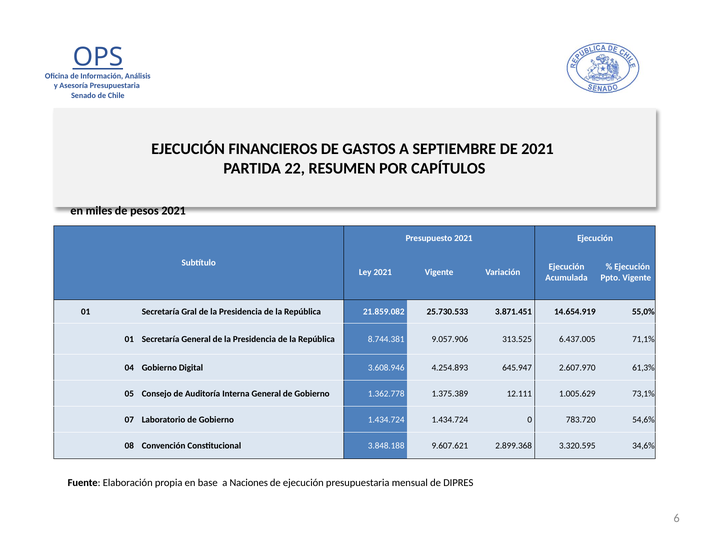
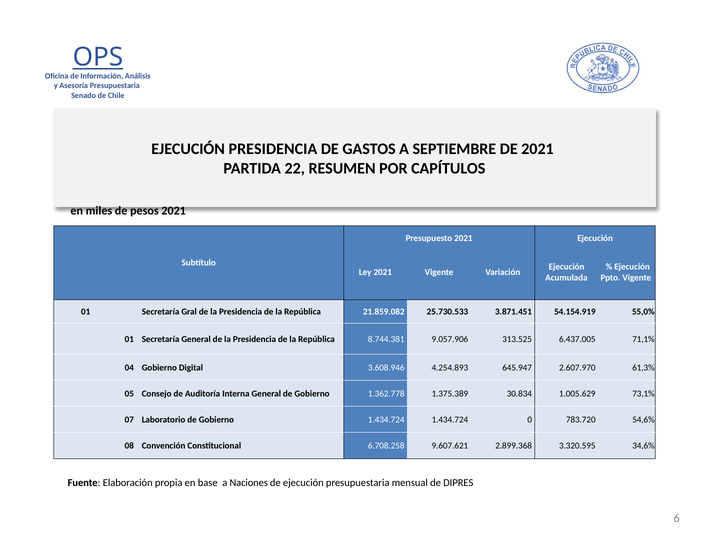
EJECUCIÓN FINANCIEROS: FINANCIEROS -> PRESIDENCIA (273, 149)
14.654.919: 14.654.919 -> 54.154.919 (575, 311)
12.111: 12.111 -> 30.834 (519, 393)
3.848.188: 3.848.188 -> 6.708.258 (386, 445)
